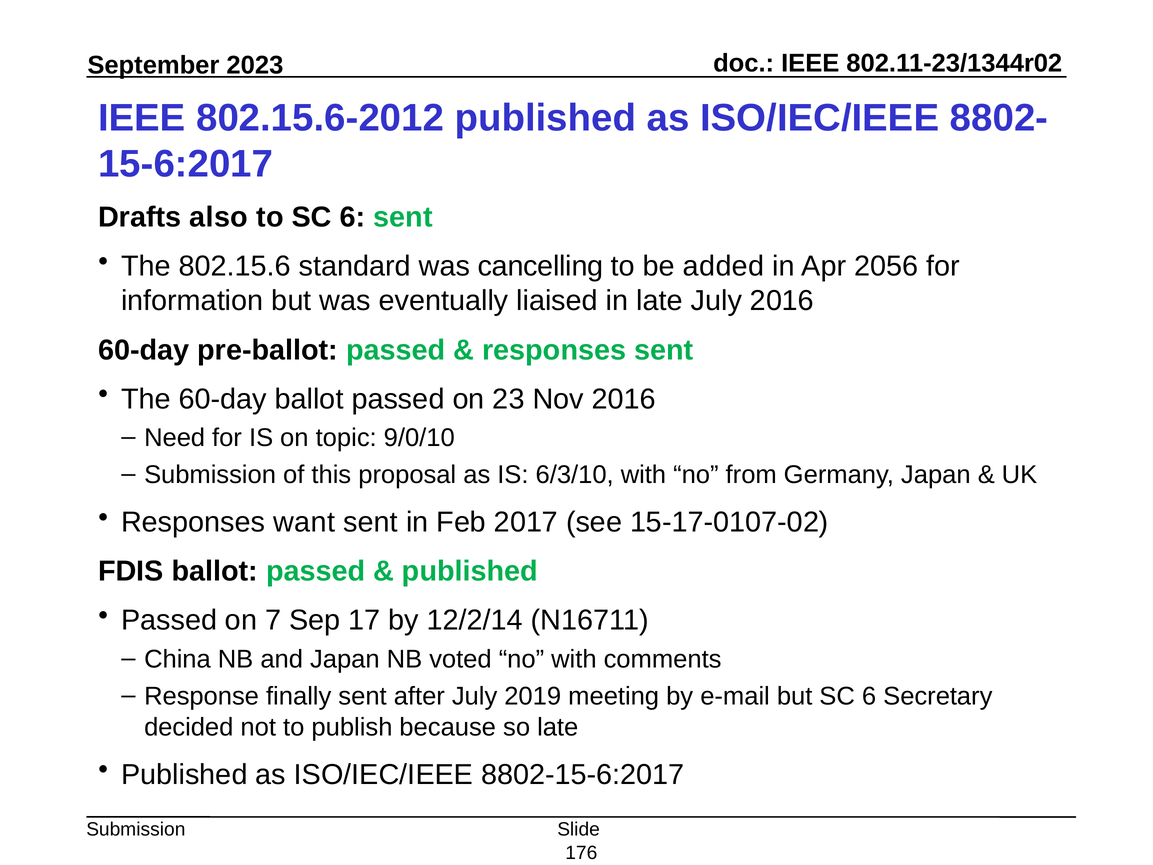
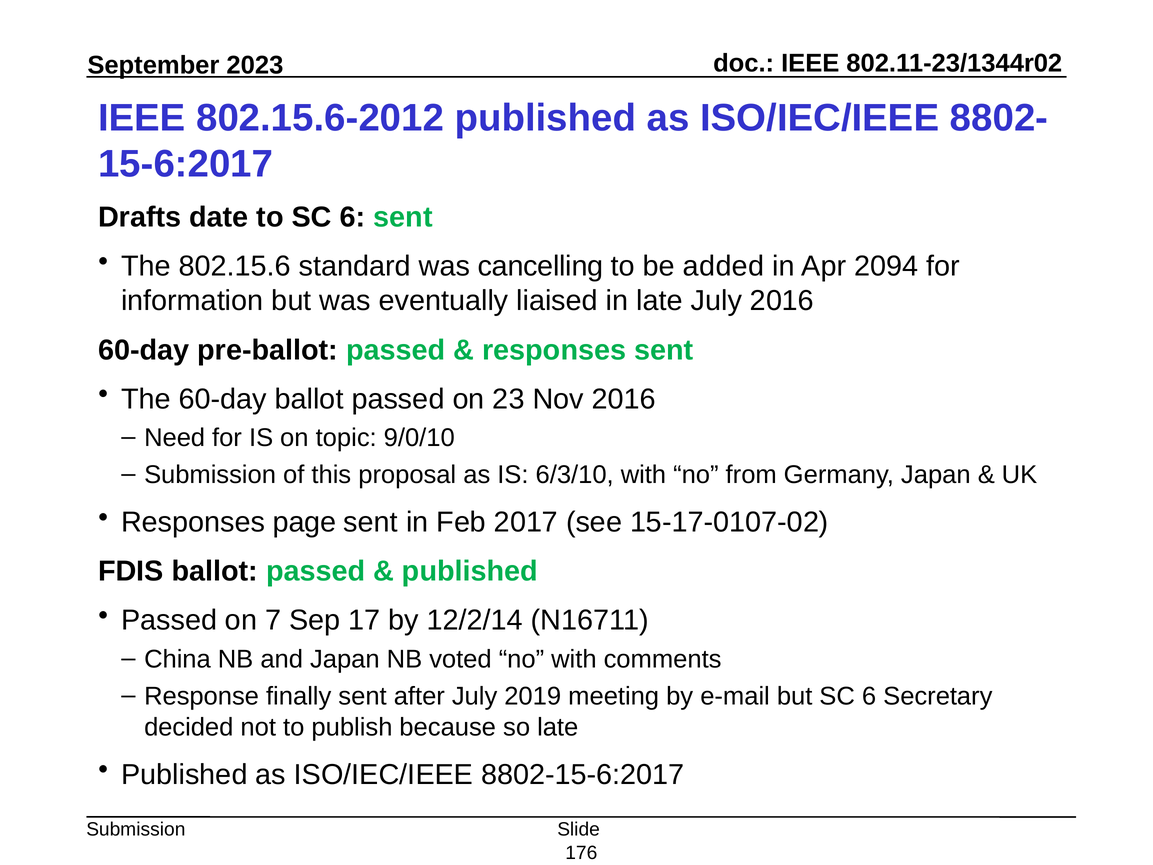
also: also -> date (219, 217)
2056: 2056 -> 2094 (886, 266)
want: want -> page (305, 522)
